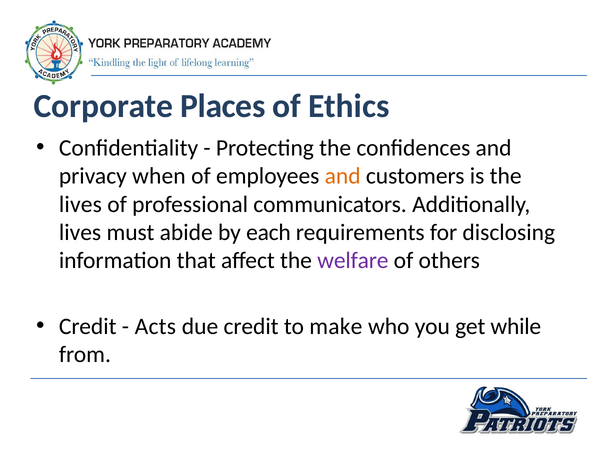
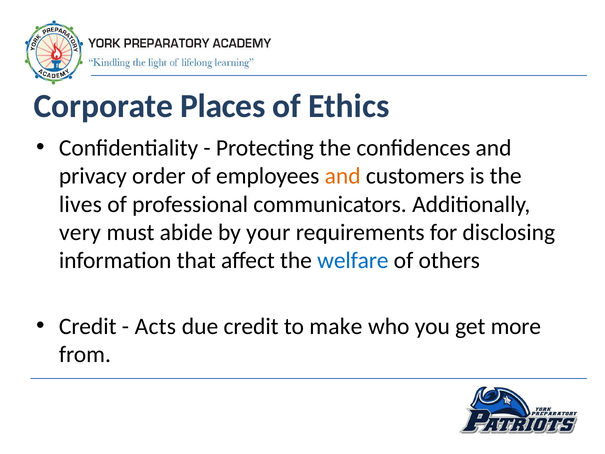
when: when -> order (159, 176)
lives: lives -> very (80, 232)
each: each -> your (268, 232)
welfare colour: purple -> blue (353, 261)
while: while -> more (516, 326)
